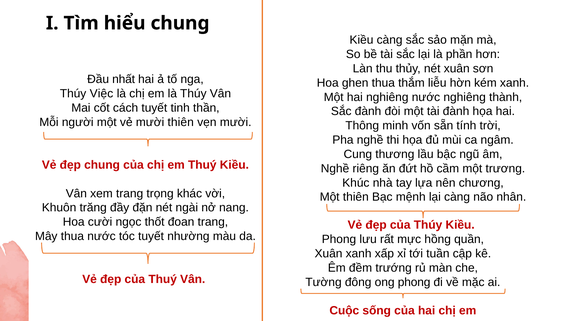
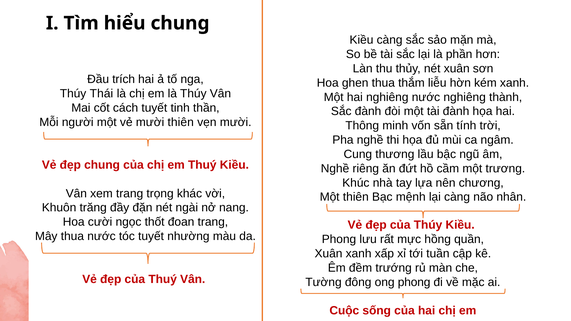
nhất: nhất -> trích (124, 79)
Việc: Việc -> Thái (101, 94)
